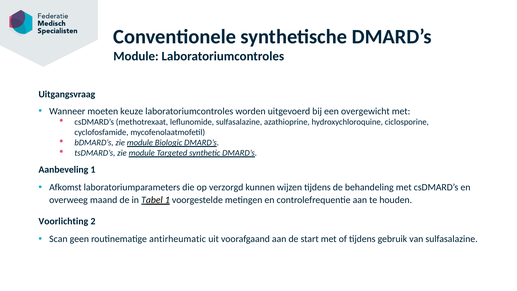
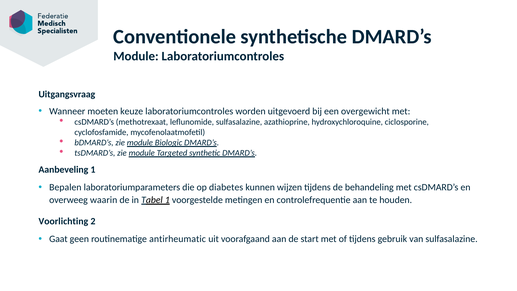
Afkomst: Afkomst -> Bepalen (65, 187)
verzorgd: verzorgd -> diabetes (226, 187)
maand: maand -> waarin (104, 200)
Scan: Scan -> Gaat (58, 239)
